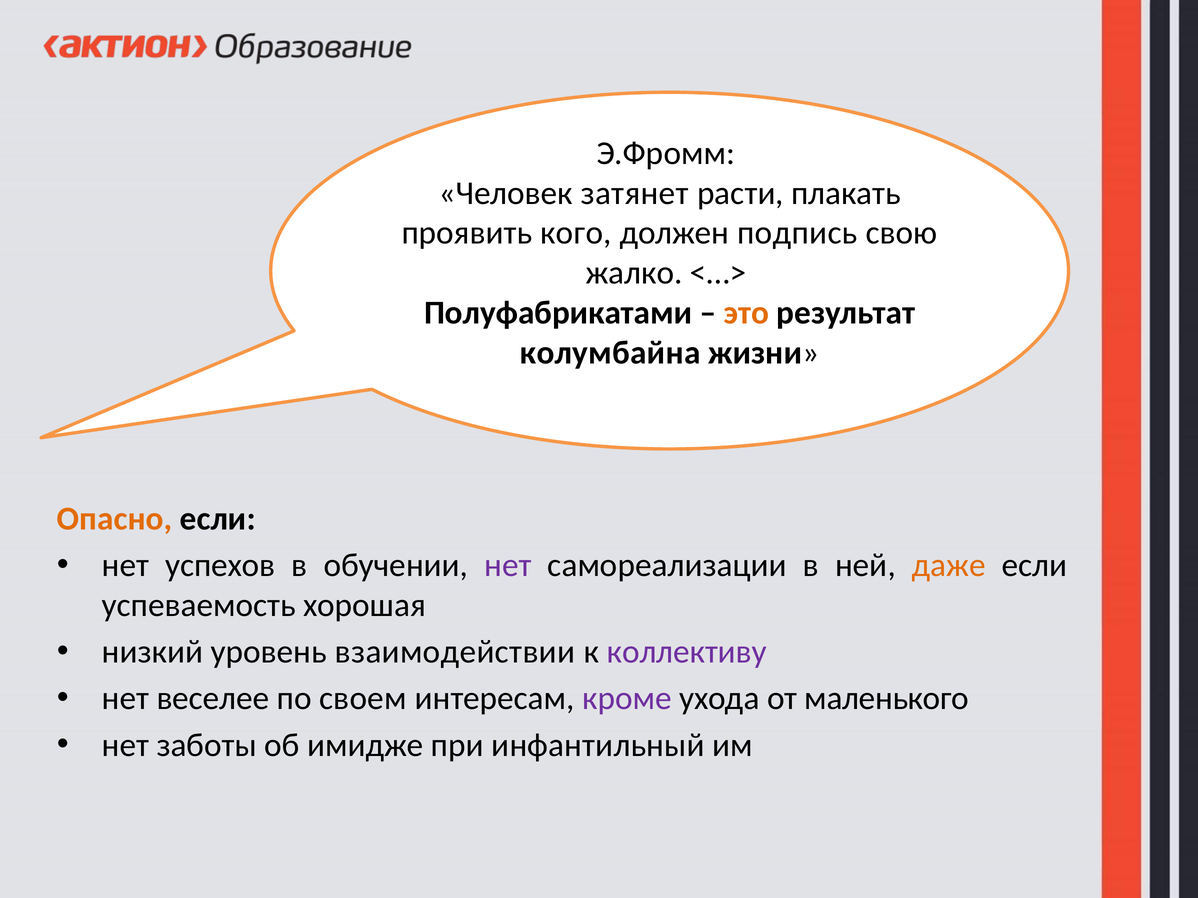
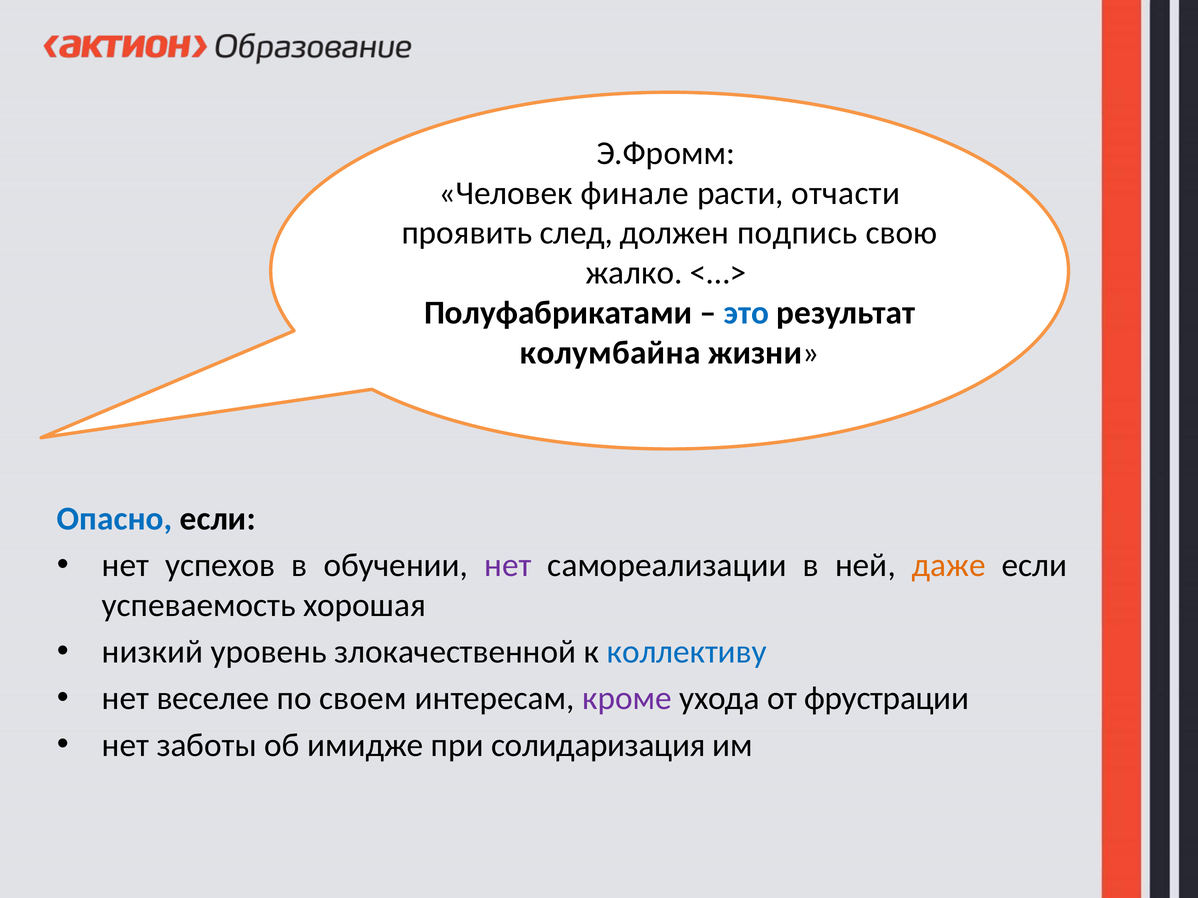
затянет: затянет -> финале (635, 193)
плакать: плакать -> отчасти (846, 193)
кого: кого -> след (576, 233)
это colour: orange -> blue (746, 313)
Опасно colour: orange -> blue (115, 519)
взаимодействии: взаимодействии -> злокачественной (455, 652)
коллективу colour: purple -> blue (687, 652)
маленького: маленького -> фрустрации (887, 699)
инфантильный: инфантильный -> солидаризация (598, 745)
